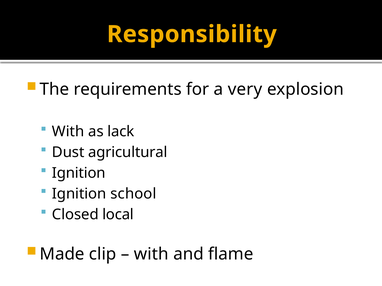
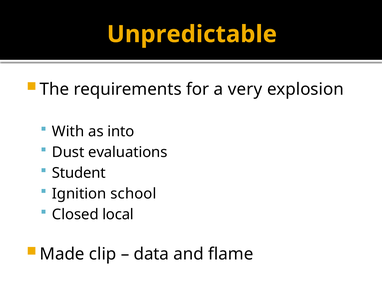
Responsibility: Responsibility -> Unpredictable (192, 34)
lack: lack -> into (121, 132)
agricultural: agricultural -> evaluations (128, 152)
Ignition: Ignition -> Student (79, 173)
with: with -> data (151, 254)
